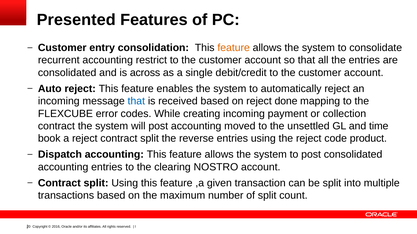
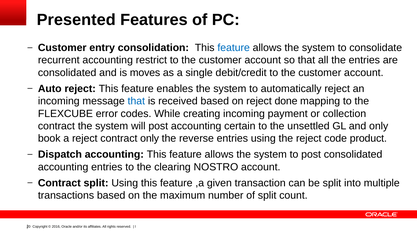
feature colour: orange -> blue (234, 48)
across: across -> moves (145, 73)
moved: moved -> certain (240, 126)
and time: time -> only (379, 126)
reject contract split: split -> only (150, 139)
